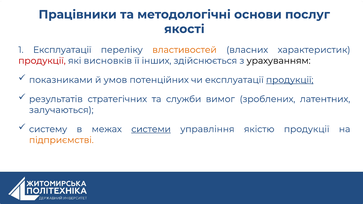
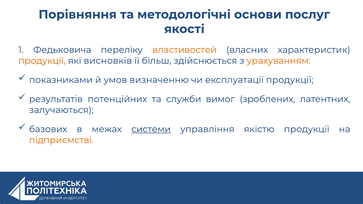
Працівники: Працівники -> Порівняння (78, 15)
1 Експлуатації: Експлуатації -> Федьковича (62, 50)
продукції colour: red -> orange (42, 61)
інших: інших -> більш (156, 61)
урахуванням colour: black -> orange (279, 61)
потенційних: потенційних -> визначенню (159, 80)
продукції underline: present -> none (290, 80)
стратегічних: стратегічних -> потенційних (117, 99)
систему: систему -> базових (48, 129)
